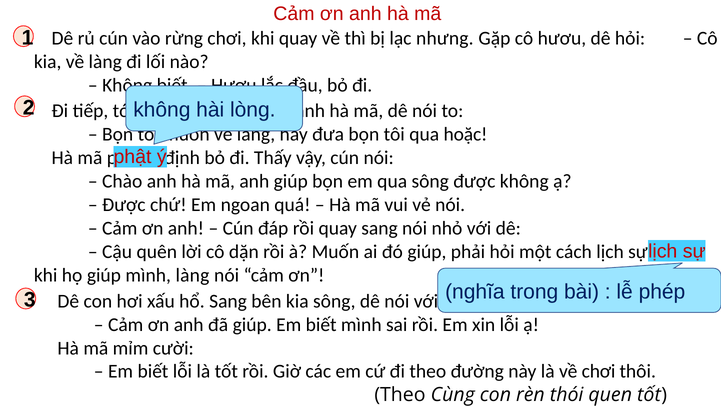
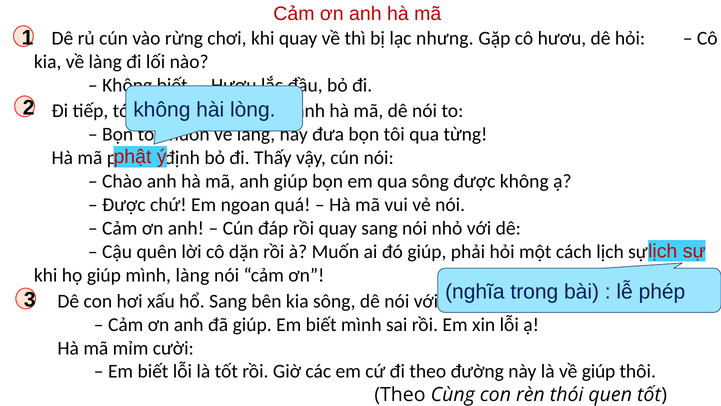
hoặc: hoặc -> từng (465, 134)
về chơi: chơi -> giúp (599, 371)
